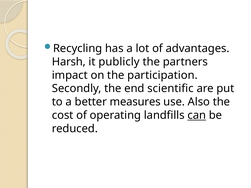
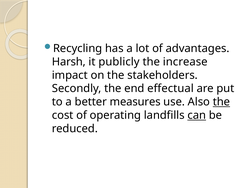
partners: partners -> increase (185, 62)
participation: participation -> stakeholders (163, 75)
scientific: scientific -> effectual (170, 89)
the underline: none -> present (221, 102)
